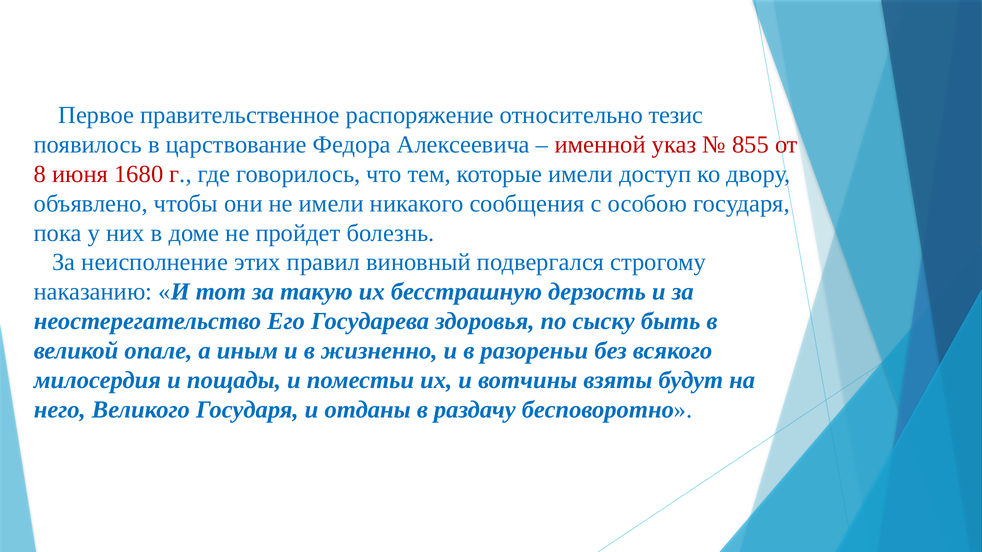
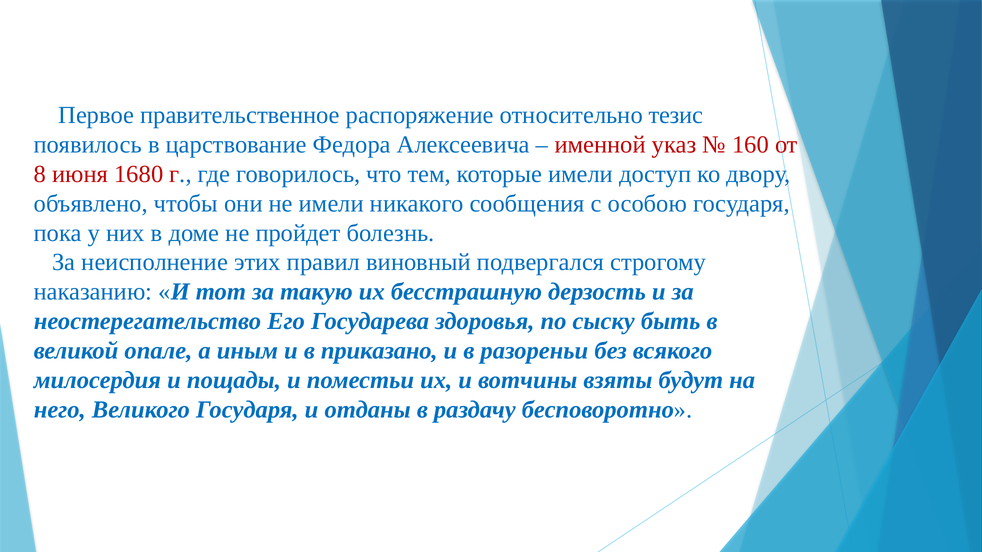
855: 855 -> 160 (750, 145)
жизненно: жизненно -> приказано (379, 351)
